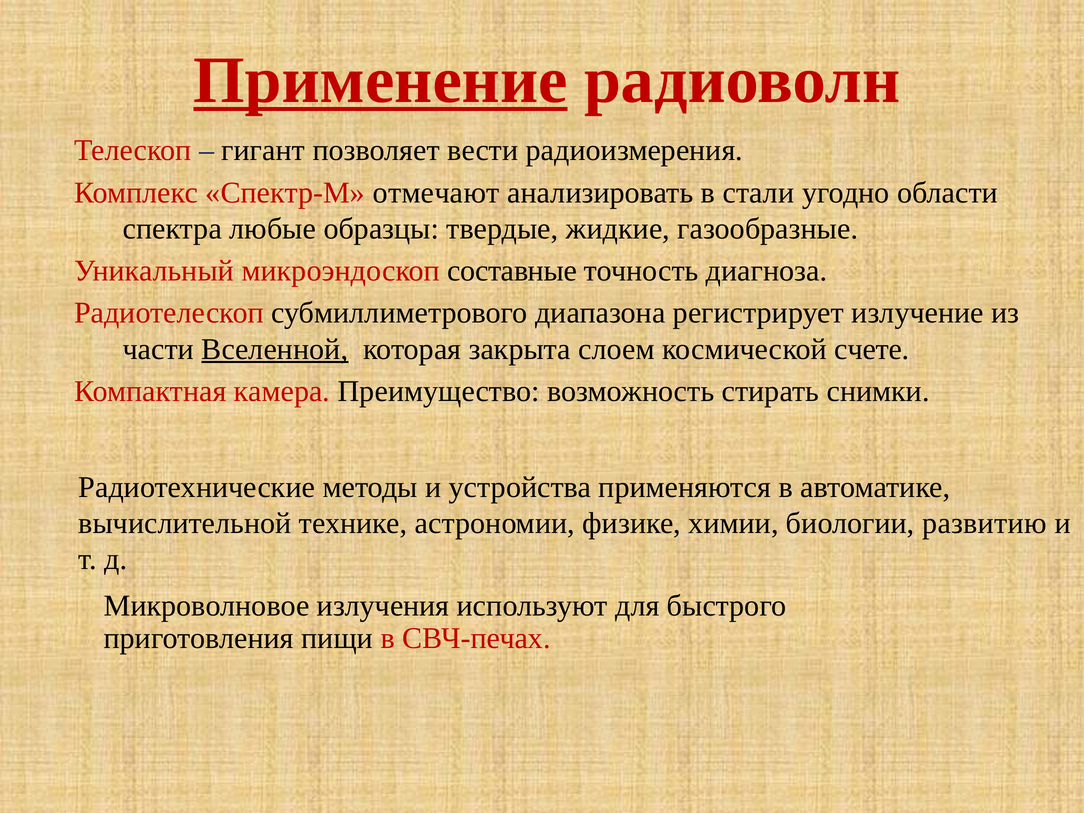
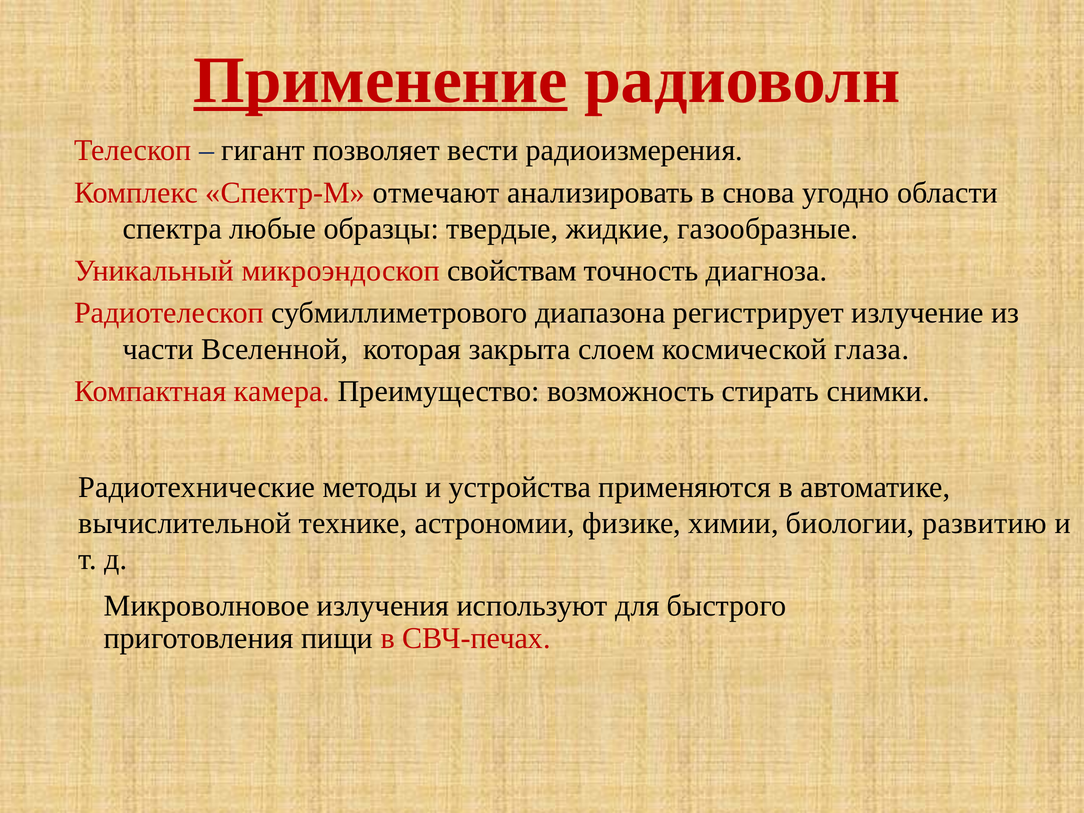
стали: стали -> снова (759, 193)
составные: составные -> свойствам (512, 271)
Вселенной underline: present -> none (275, 349)
счете: счете -> глаза (872, 349)
